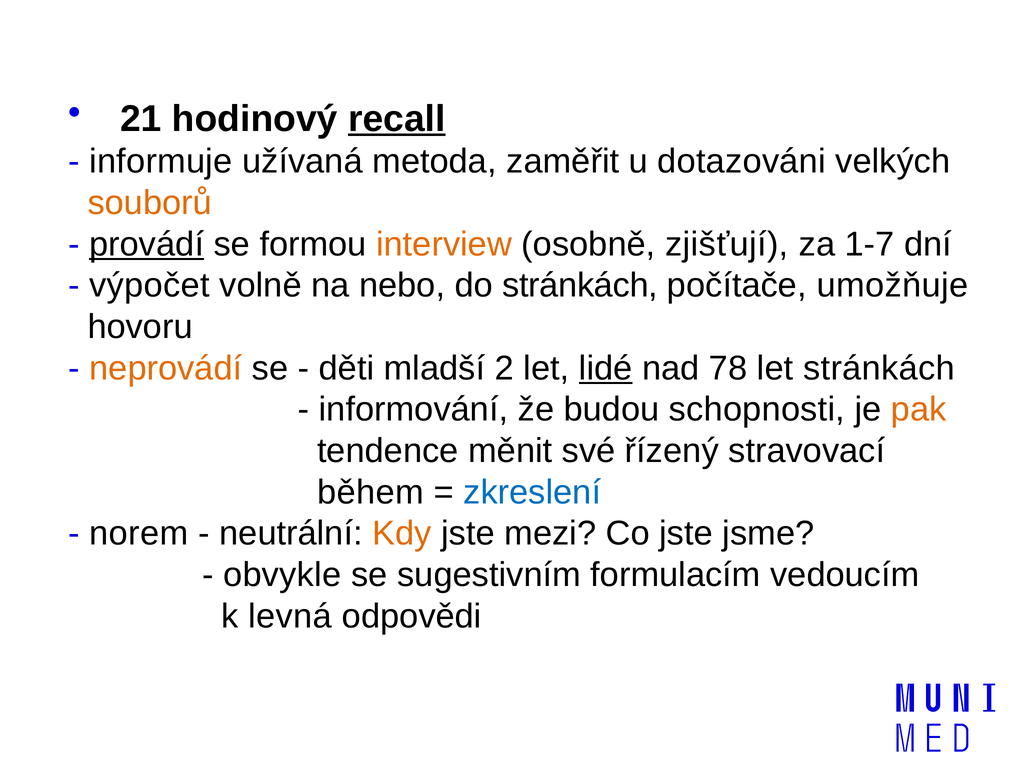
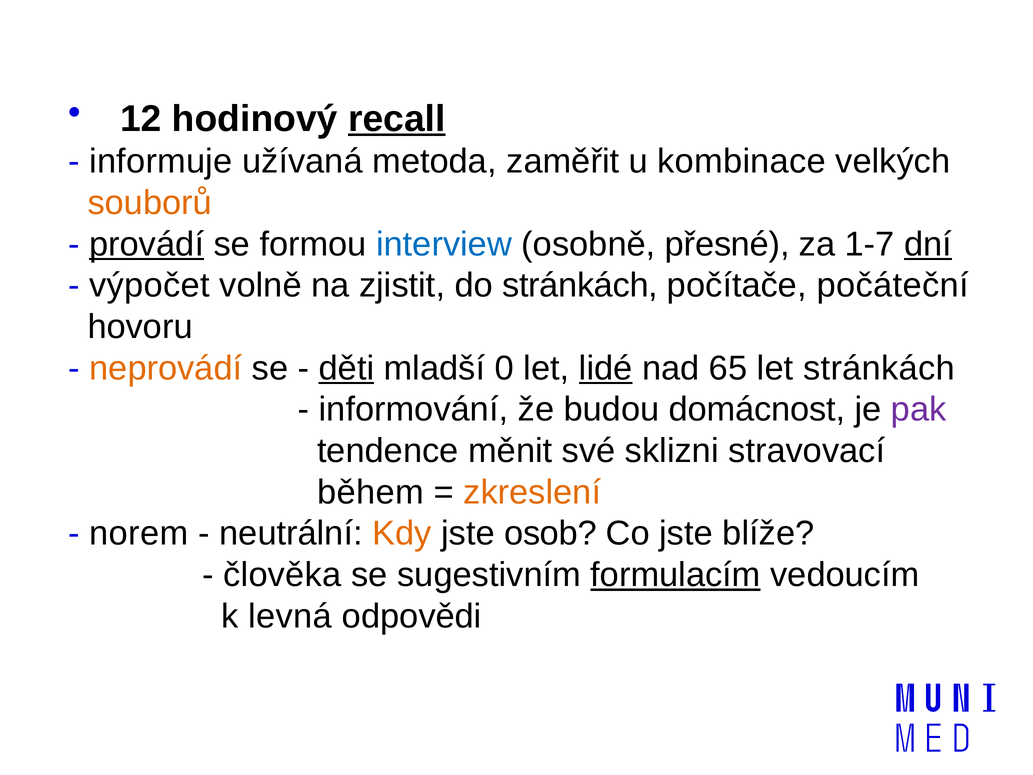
21: 21 -> 12 (141, 119)
dotazováni: dotazováni -> kombinace (742, 162)
interview colour: orange -> blue (444, 244)
zjišťují: zjišťují -> přesné (727, 244)
dní underline: none -> present (928, 244)
nebo: nebo -> zjistit (402, 286)
umožňuje: umožňuje -> počáteční (893, 286)
děti underline: none -> present (346, 368)
2: 2 -> 0 (504, 368)
78: 78 -> 65 (728, 368)
schopnosti: schopnosti -> domácnost (757, 409)
pak colour: orange -> purple (919, 409)
řízený: řízený -> sklizni (672, 451)
zkreslení colour: blue -> orange (532, 492)
mezi: mezi -> osob (550, 533)
jsme: jsme -> blíže (768, 533)
obvykle: obvykle -> člověka (282, 575)
formulacím underline: none -> present (676, 575)
